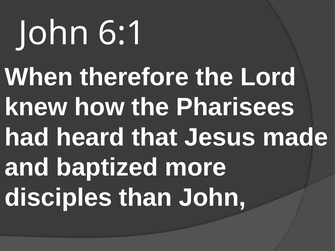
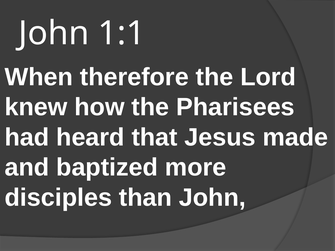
6:1: 6:1 -> 1:1 (122, 33)
